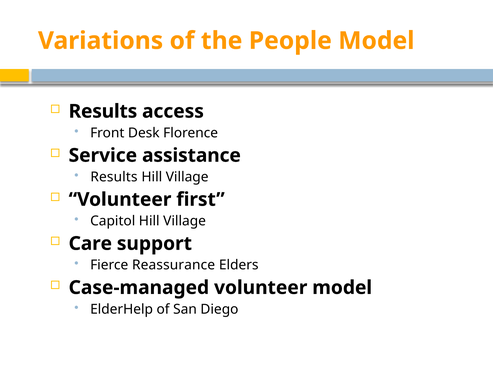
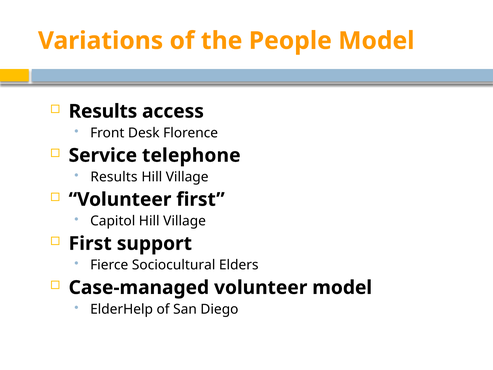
assistance: assistance -> telephone (191, 155)
Care: Care -> First (90, 243)
Reassurance: Reassurance -> Sociocultural (174, 265)
